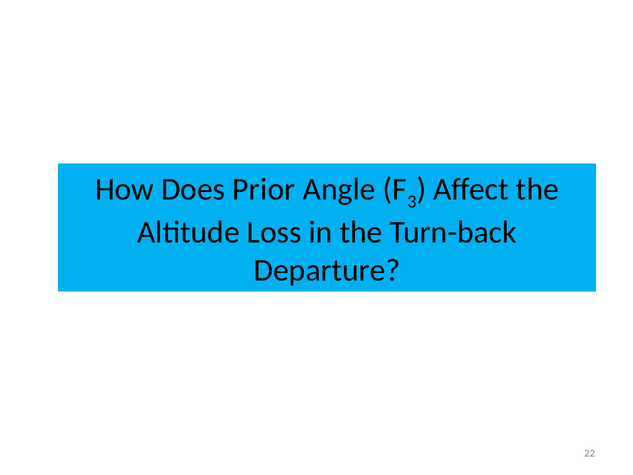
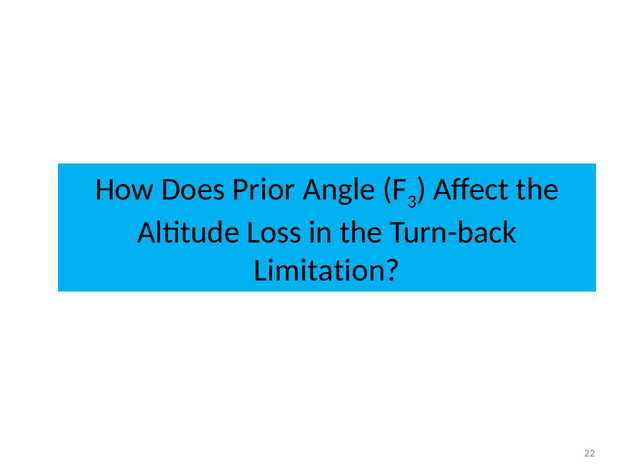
Departure: Departure -> Limitation (327, 270)
